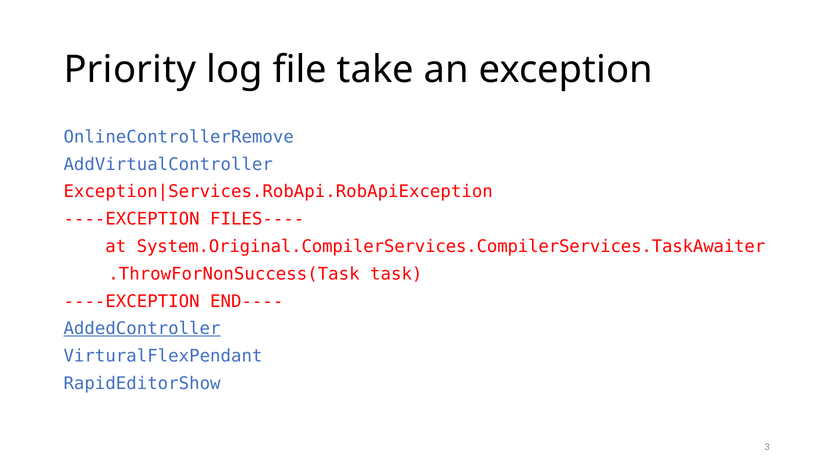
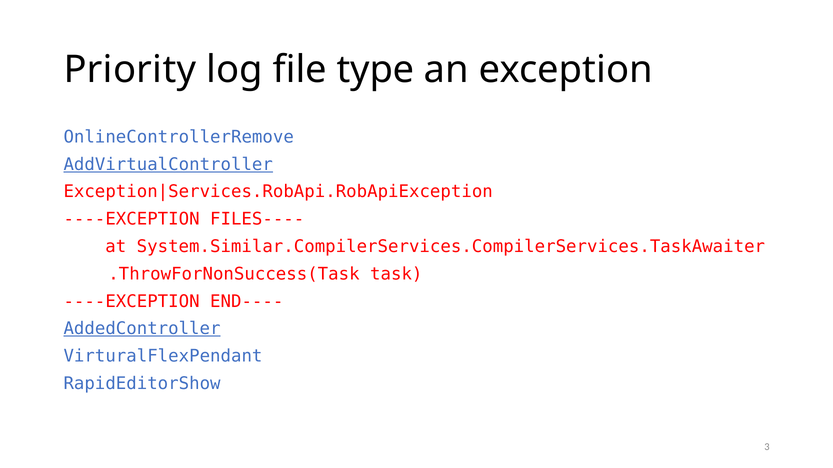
take: take -> type (376, 70)
AddVirtualController underline: none -> present (168, 165)
System.Original.CompilerServices.CompilerServices.TaskAwaiter: System.Original.CompilerServices.CompilerServices.TaskAwaiter -> System.Similar.CompilerServices.CompilerServices.TaskAwaiter (451, 247)
